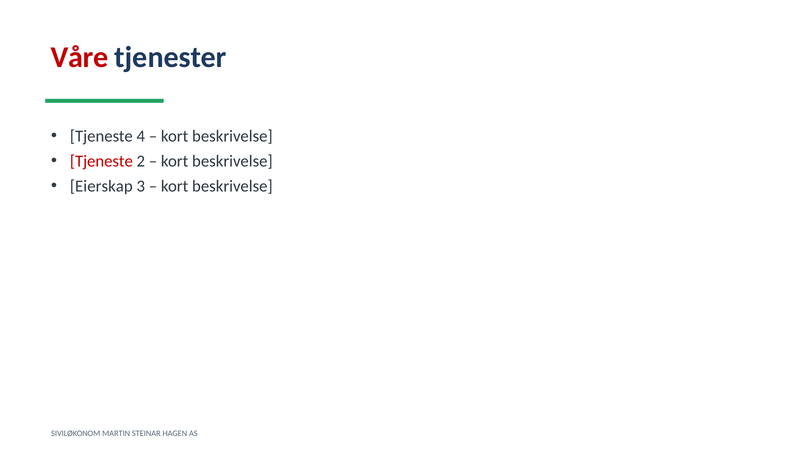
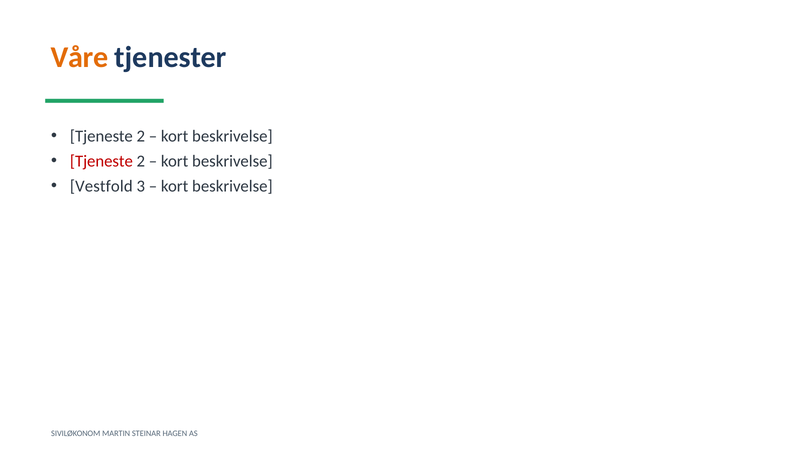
Våre colour: red -> orange (79, 57)
4: 4 -> 2 (141, 136)
Eierskap: Eierskap -> Vestfold (101, 186)
